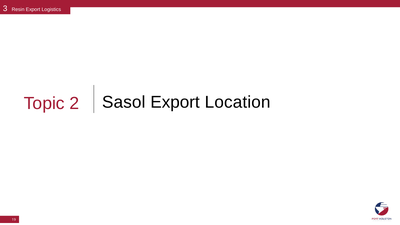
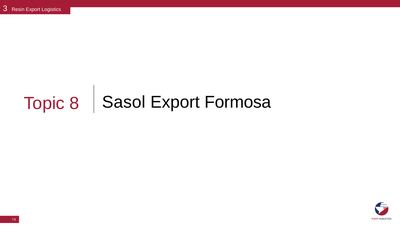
Location: Location -> Formosa (238, 102)
2: 2 -> 8 (74, 103)
